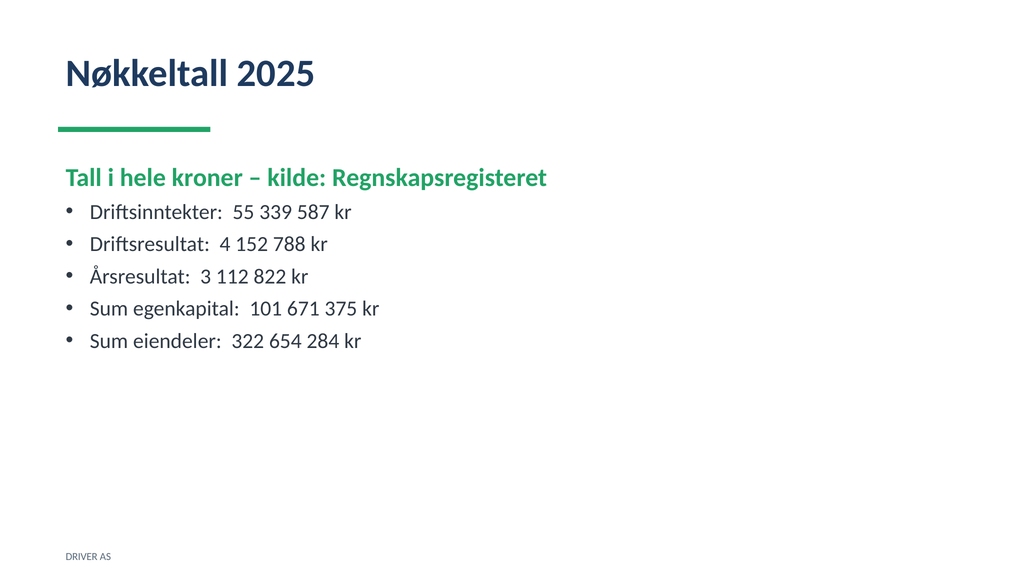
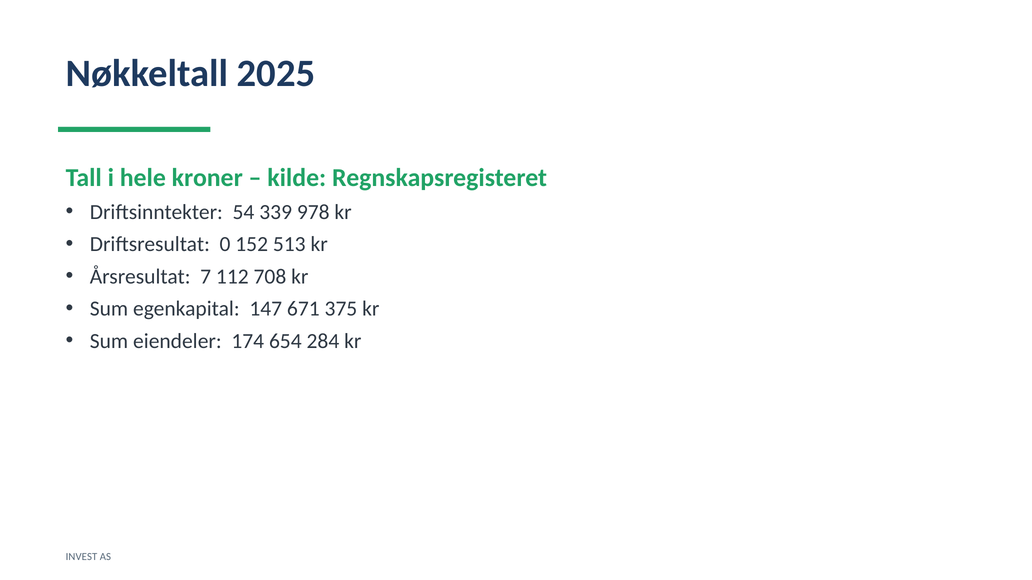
55: 55 -> 54 (243, 212)
587: 587 -> 978 (313, 212)
4: 4 -> 0 (225, 244)
788: 788 -> 513 (289, 244)
3: 3 -> 7 (206, 277)
822: 822 -> 708 (270, 277)
101: 101 -> 147 (266, 309)
322: 322 -> 174 (248, 341)
DRIVER: DRIVER -> INVEST (82, 557)
